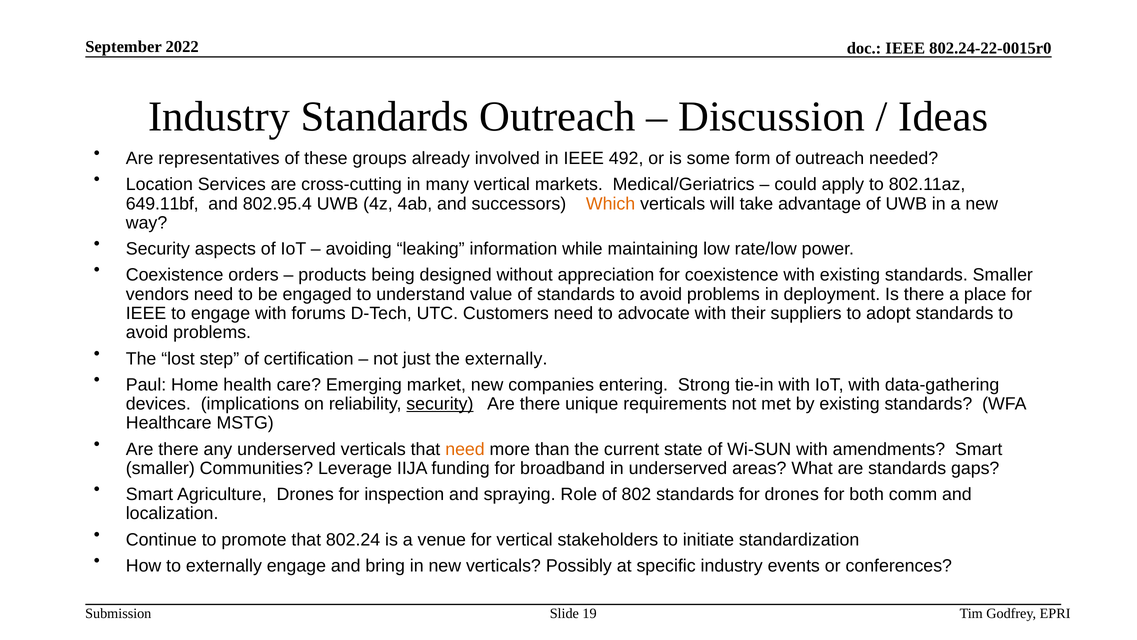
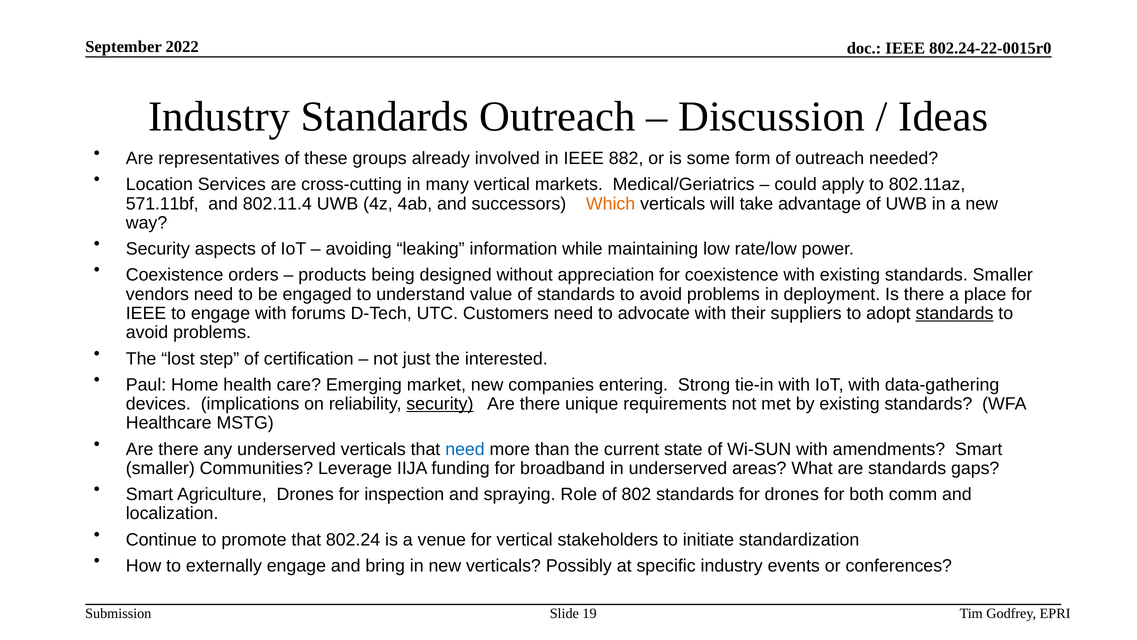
492: 492 -> 882 (626, 158)
649.11bf: 649.11bf -> 571.11bf (162, 204)
802.95.4: 802.95.4 -> 802.11.4 (277, 204)
standards underline: none -> present (955, 313)
the externally: externally -> interested (506, 358)
need colour: orange -> blue (465, 449)
